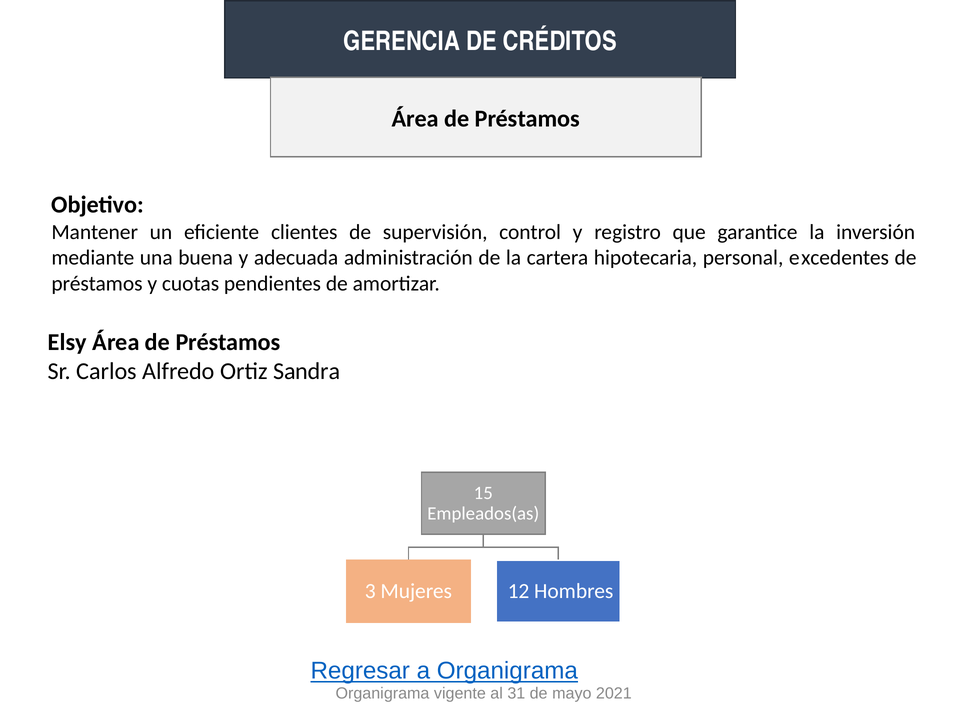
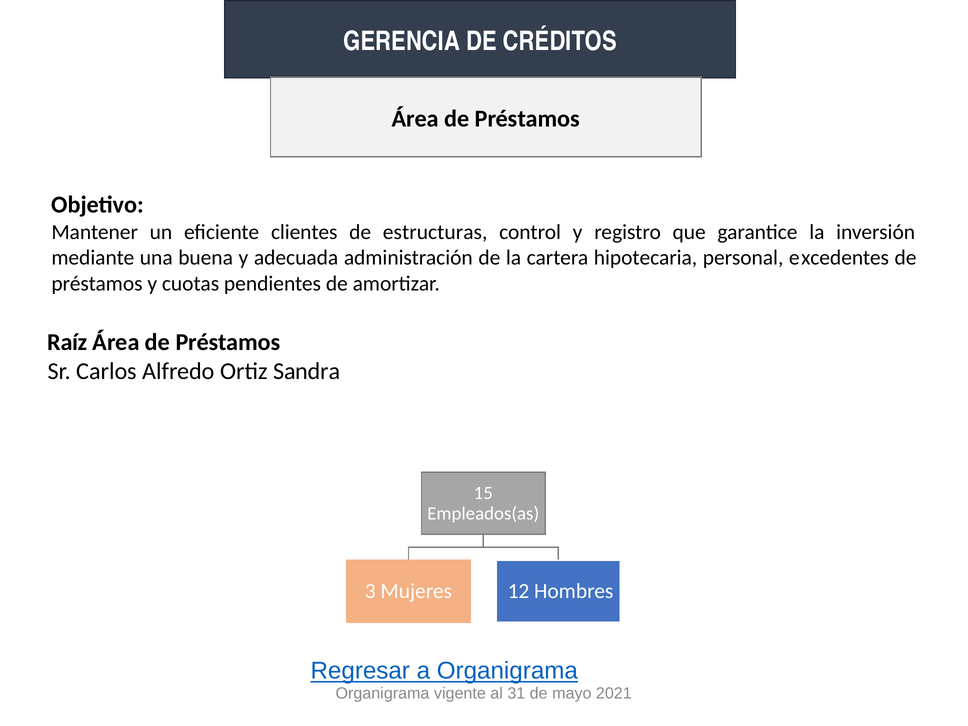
supervisión: supervisión -> estructuras (435, 232)
Elsy: Elsy -> Raíz (67, 342)
